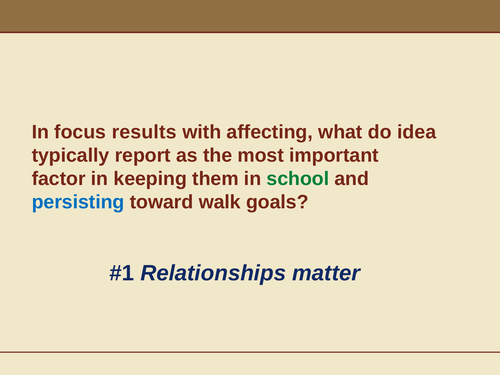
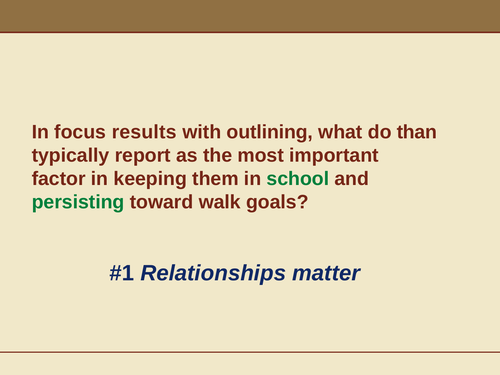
affecting: affecting -> outlining (270, 132)
idea: idea -> than (417, 132)
persisting colour: blue -> green (78, 202)
